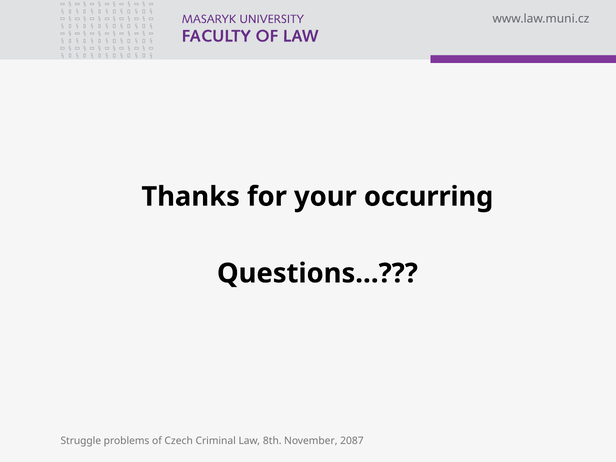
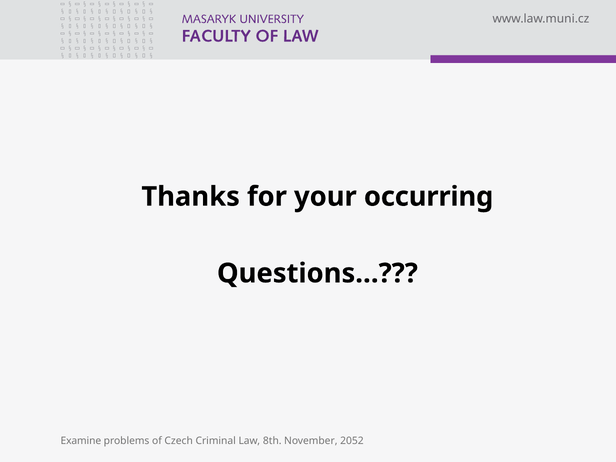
Struggle: Struggle -> Examine (81, 441)
2087: 2087 -> 2052 (352, 441)
